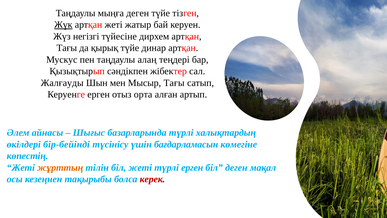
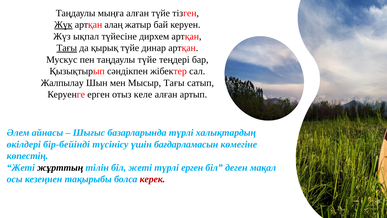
мыңға деген: деген -> алған (138, 13)
артқан жеті: жеті -> алаң (114, 25)
негізгі: негізгі -> ықпал (86, 36)
Тағы underline: none -> present (67, 48)
таңдаулы алаң: алаң -> түйе (147, 60)
Жалғауды: Жалғауды -> Жалпылау (62, 83)
орта: орта -> келе (143, 94)
жұрттың colour: orange -> black (60, 167)
